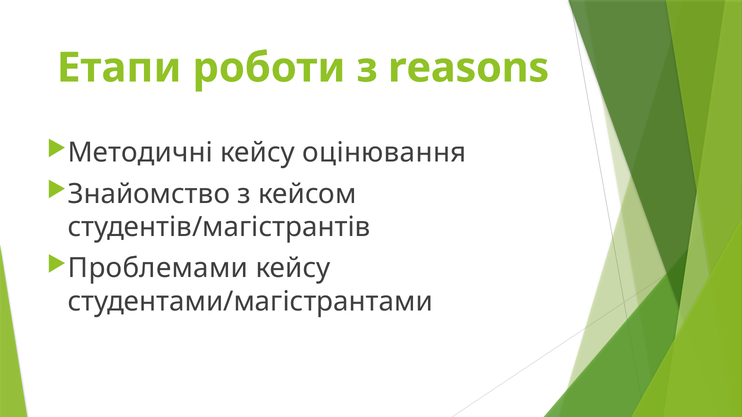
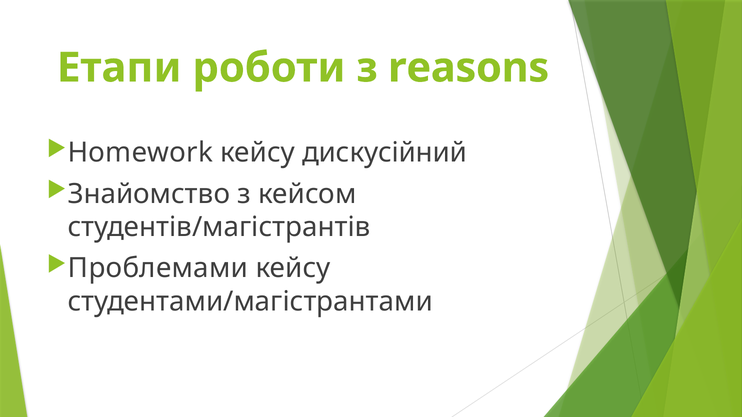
Методичні: Методичні -> Homework (140, 153)
оцінювання: оцінювання -> дискусійний (385, 153)
